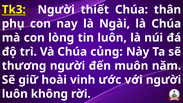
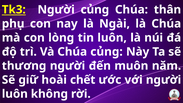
Người thiết: thiết -> củng (95, 10)
vinh: vinh -> chết (83, 80)
